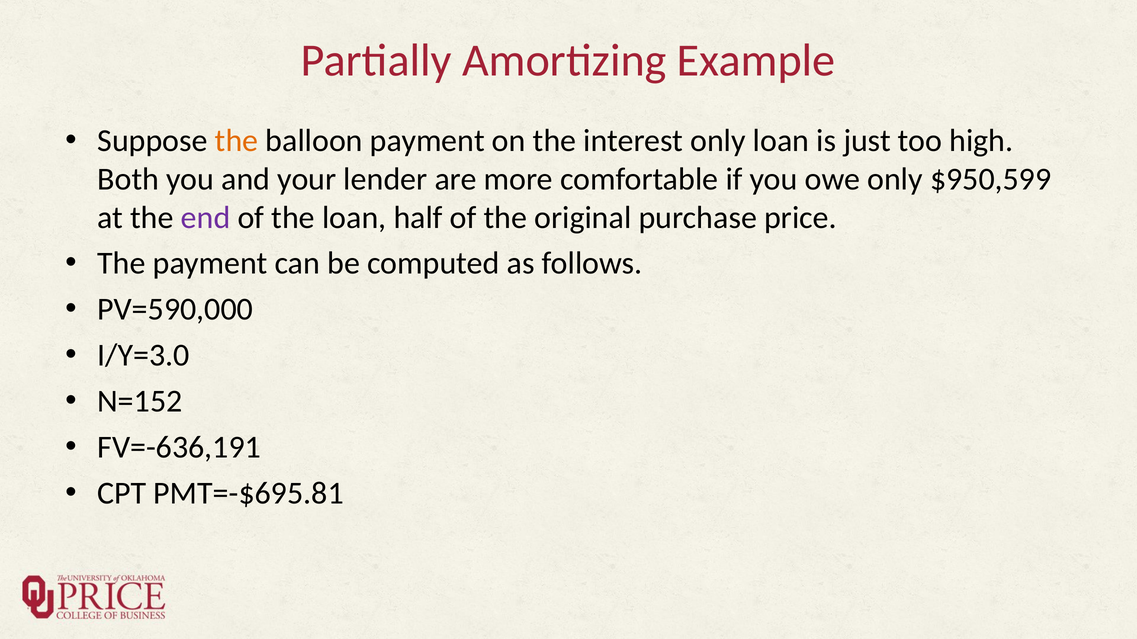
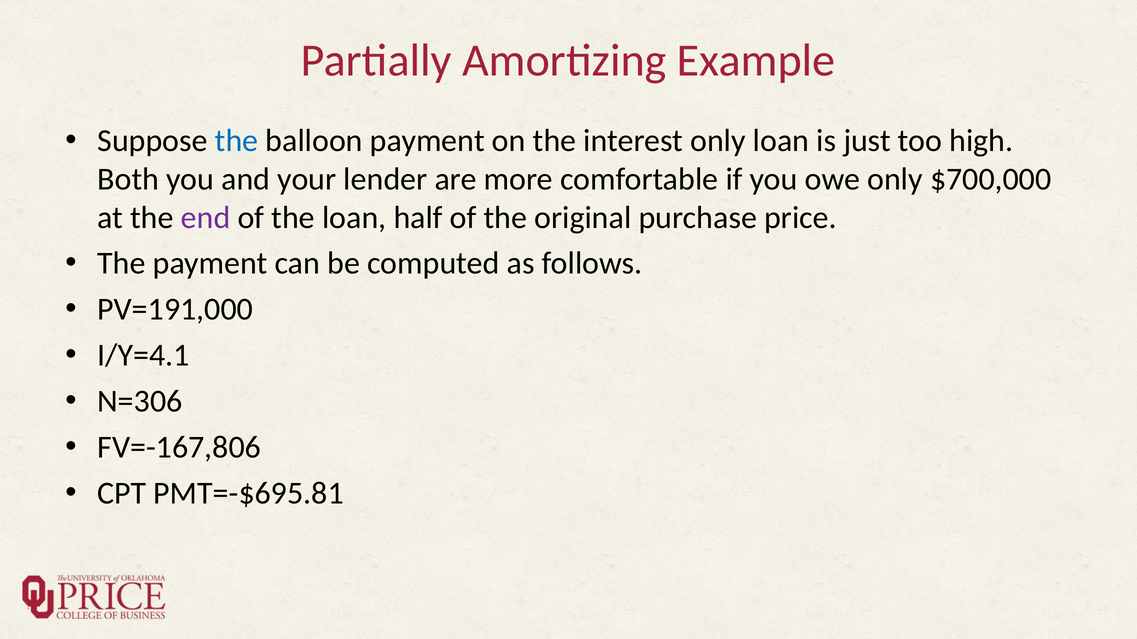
the colour: orange -> blue (237, 141)
$950,599: $950,599 -> $700,000 (991, 179)
PV=590,000: PV=590,000 -> PV=191,000 (175, 310)
I/Y=3.0: I/Y=3.0 -> I/Y=4.1 (144, 356)
N=152: N=152 -> N=306 (140, 402)
FV=-636,191: FV=-636,191 -> FV=-167,806 (179, 448)
